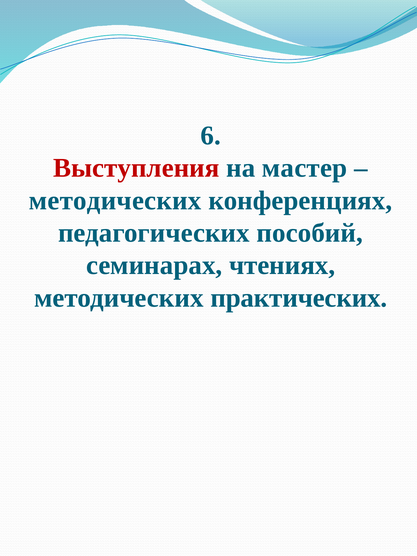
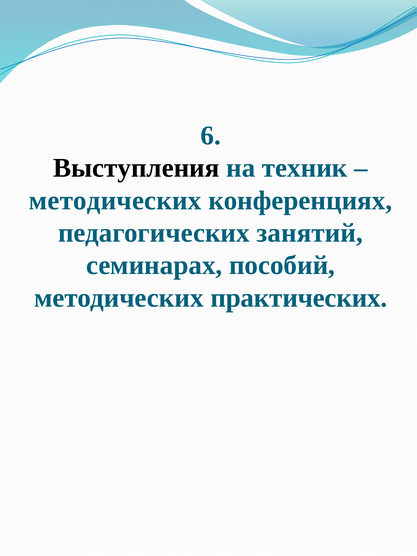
Выступления colour: red -> black (136, 168)
мастер: мастер -> техник (305, 168)
пособий: пособий -> занятий (310, 233)
чтениях: чтениях -> пособий (282, 265)
